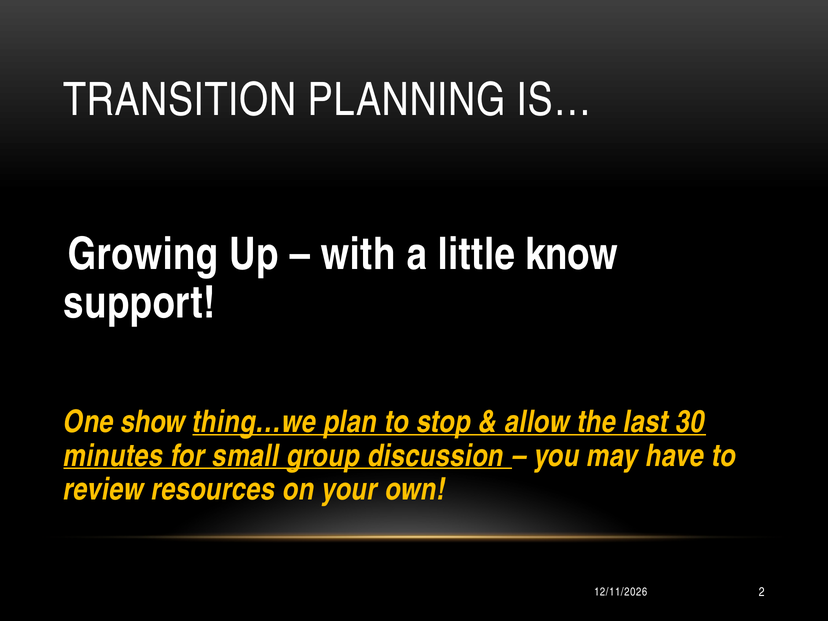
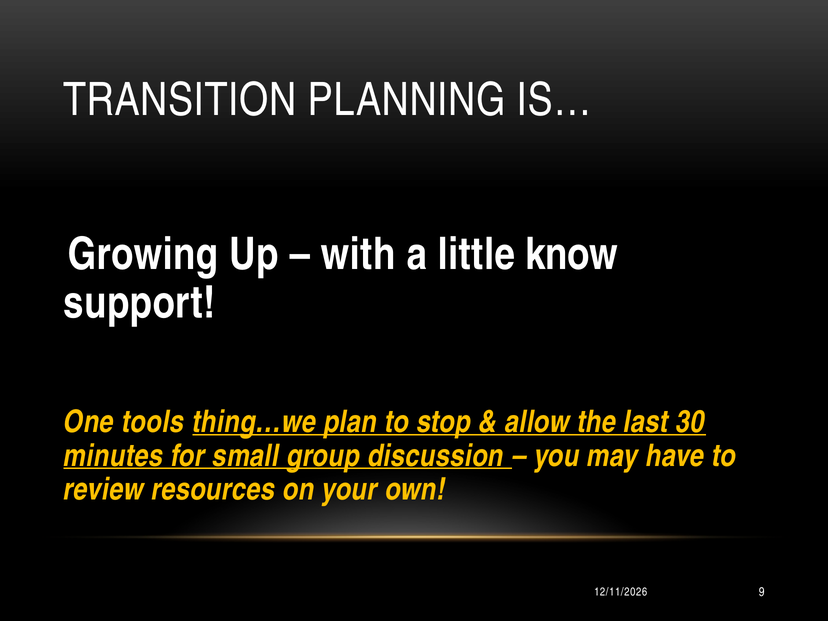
show: show -> tools (153, 422)
2: 2 -> 9 (762, 592)
